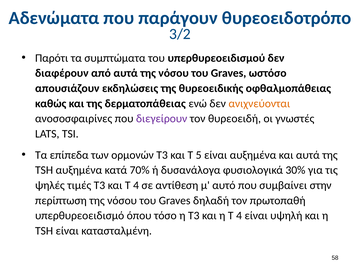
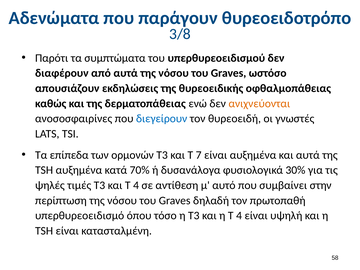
3/2: 3/2 -> 3/8 (180, 34)
διεγείρουν colour: purple -> blue (162, 119)
5: 5 -> 7 (199, 155)
